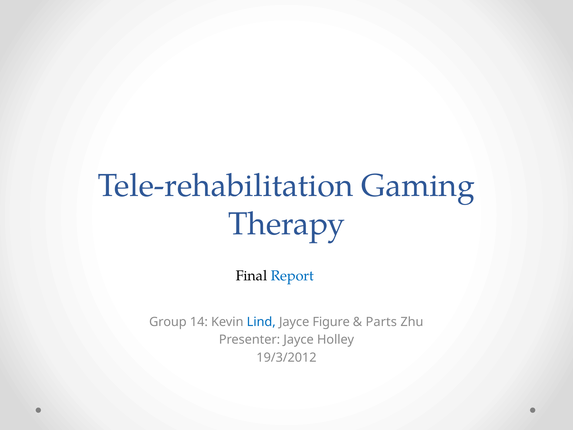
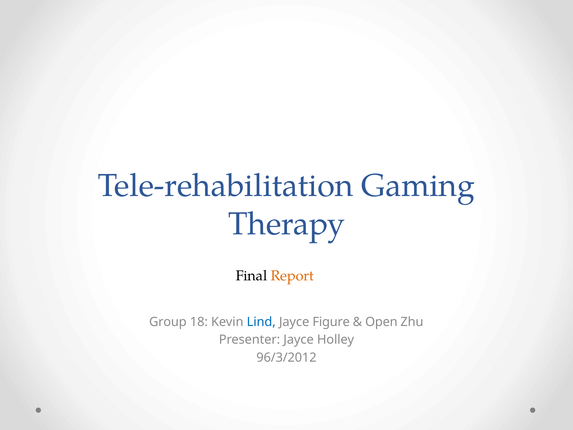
Report colour: blue -> orange (292, 276)
14: 14 -> 18 (199, 322)
Parts: Parts -> Open (381, 322)
19/3/2012: 19/3/2012 -> 96/3/2012 (286, 357)
